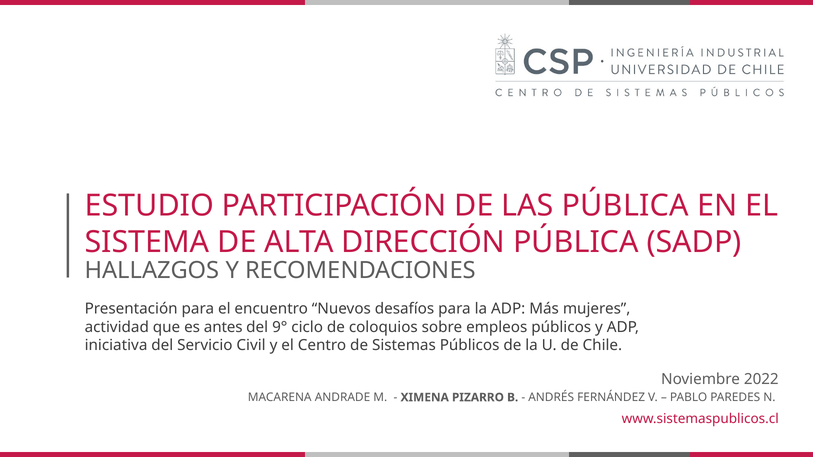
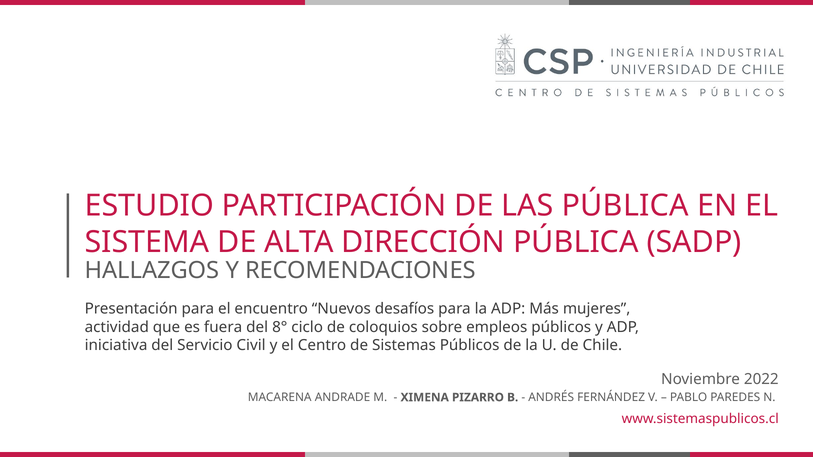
antes: antes -> fuera (223, 327)
9°: 9° -> 8° (280, 327)
